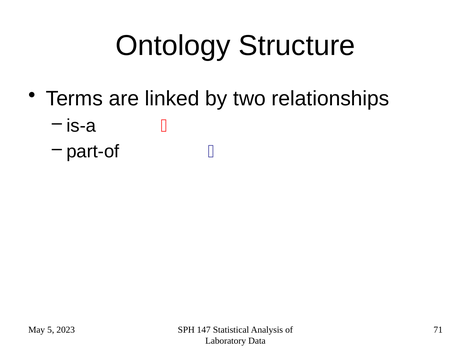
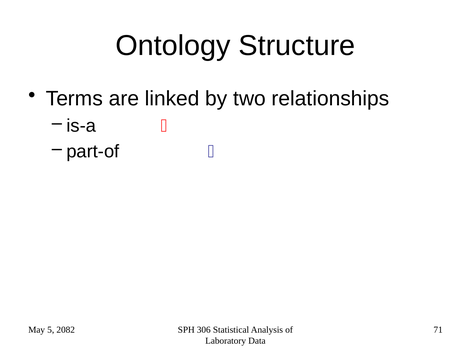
2023: 2023 -> 2082 (66, 330)
147: 147 -> 306 (204, 330)
